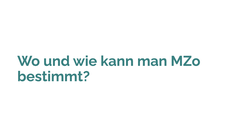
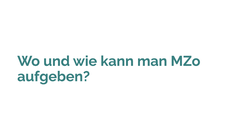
bestimmt: bestimmt -> aufgeben (54, 77)
